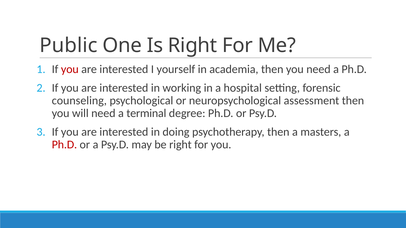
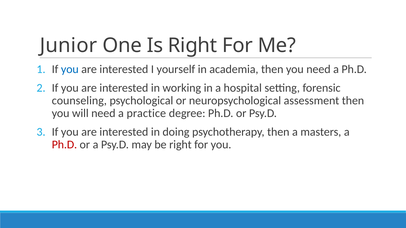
Public: Public -> Junior (68, 45)
you colour: red -> blue (70, 69)
terminal: terminal -> practice (146, 114)
